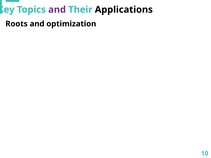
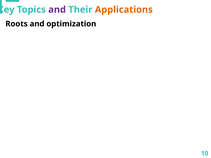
Applications colour: black -> orange (124, 10)
